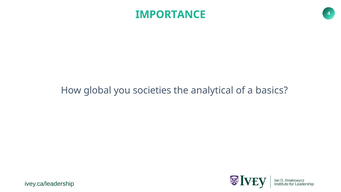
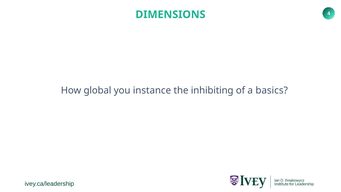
IMPORTANCE: IMPORTANCE -> DIMENSIONS (170, 15)
societies: societies -> instance (152, 90)
analytical: analytical -> inhibiting (212, 90)
